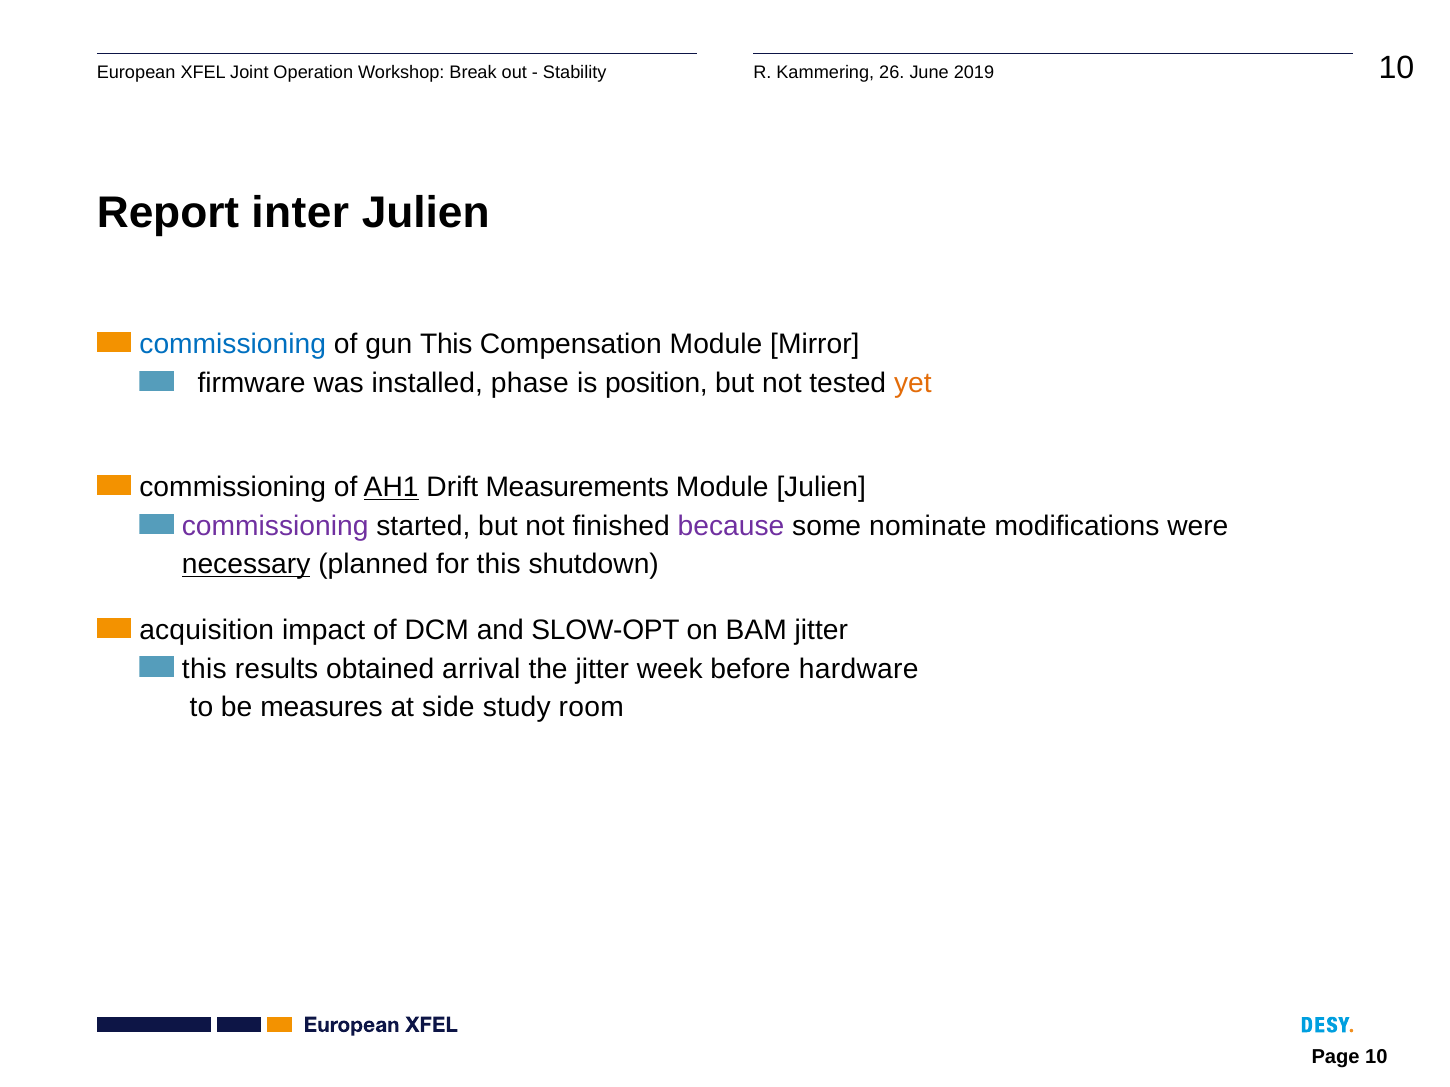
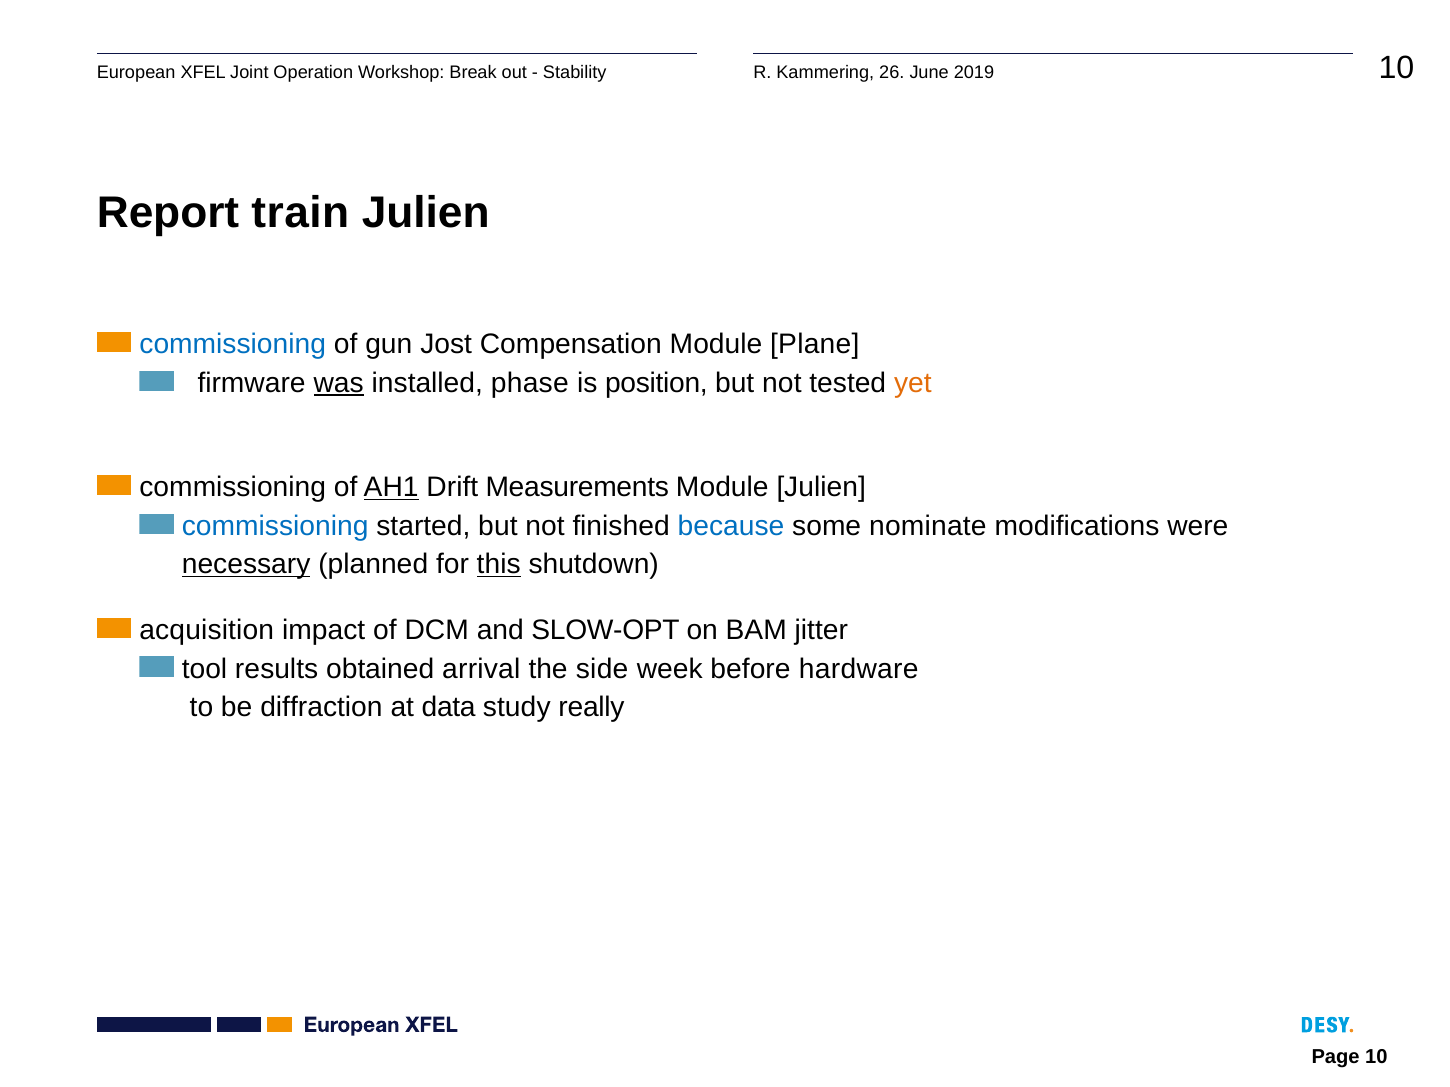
inter: inter -> train (300, 213)
gun This: This -> Jost (446, 345)
Mirror: Mirror -> Plane (815, 345)
was underline: none -> present (339, 383)
commissioning colour: purple -> blue (275, 526)
because colour: purple -> blue (731, 526)
this underline: none -> present (499, 565)
this: this -> tool (205, 669)
the jitter: jitter -> side (602, 669)
measures: measures -> diffraction (321, 708)
side: side -> data (449, 708)
room: room -> really (591, 708)
